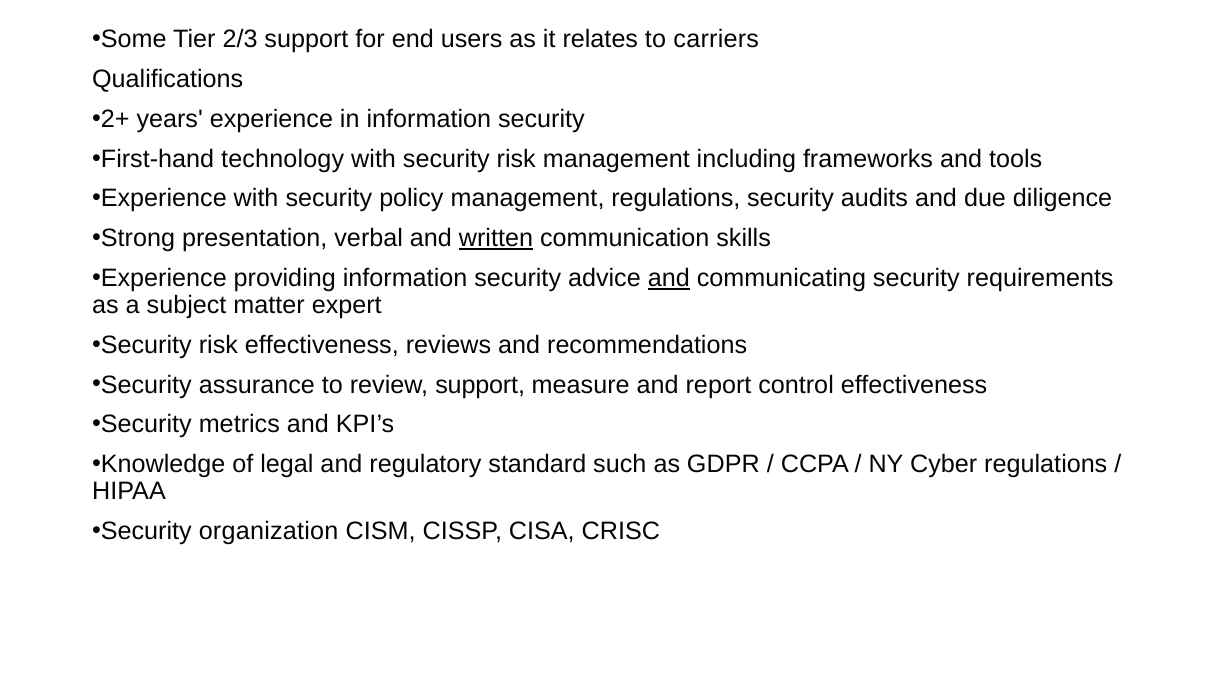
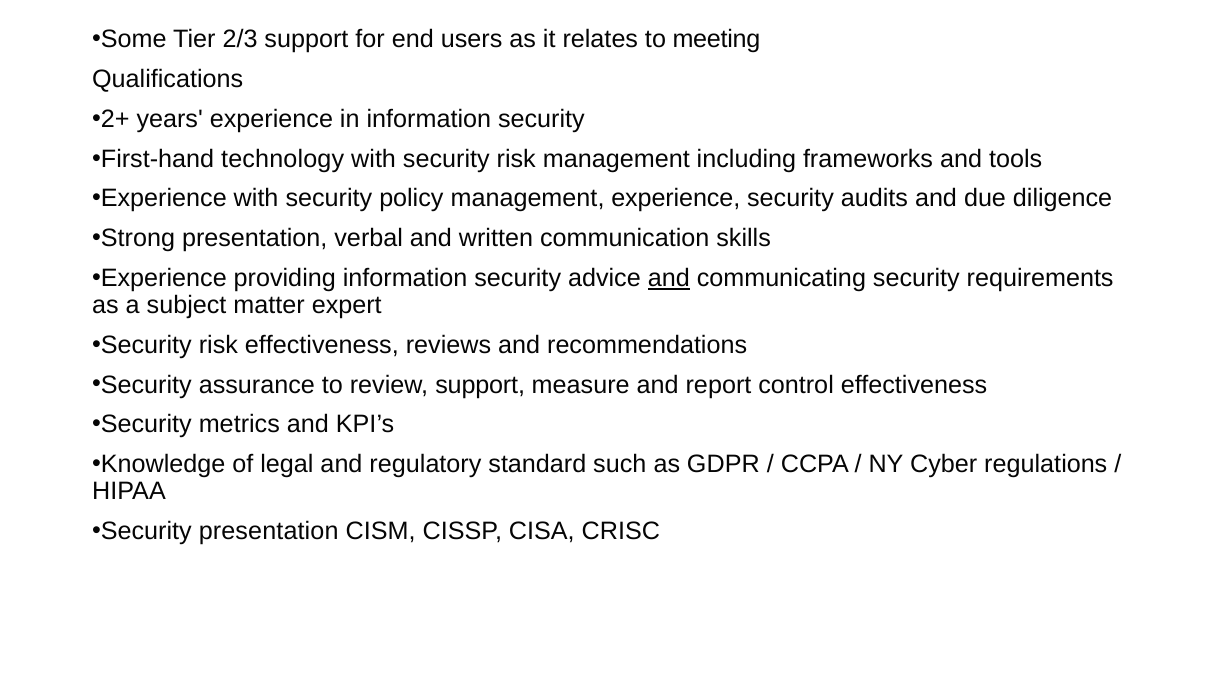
carriers: carriers -> meeting (716, 40)
management regulations: regulations -> experience (676, 199)
written underline: present -> none (496, 238)
Security organization: organization -> presentation (269, 531)
